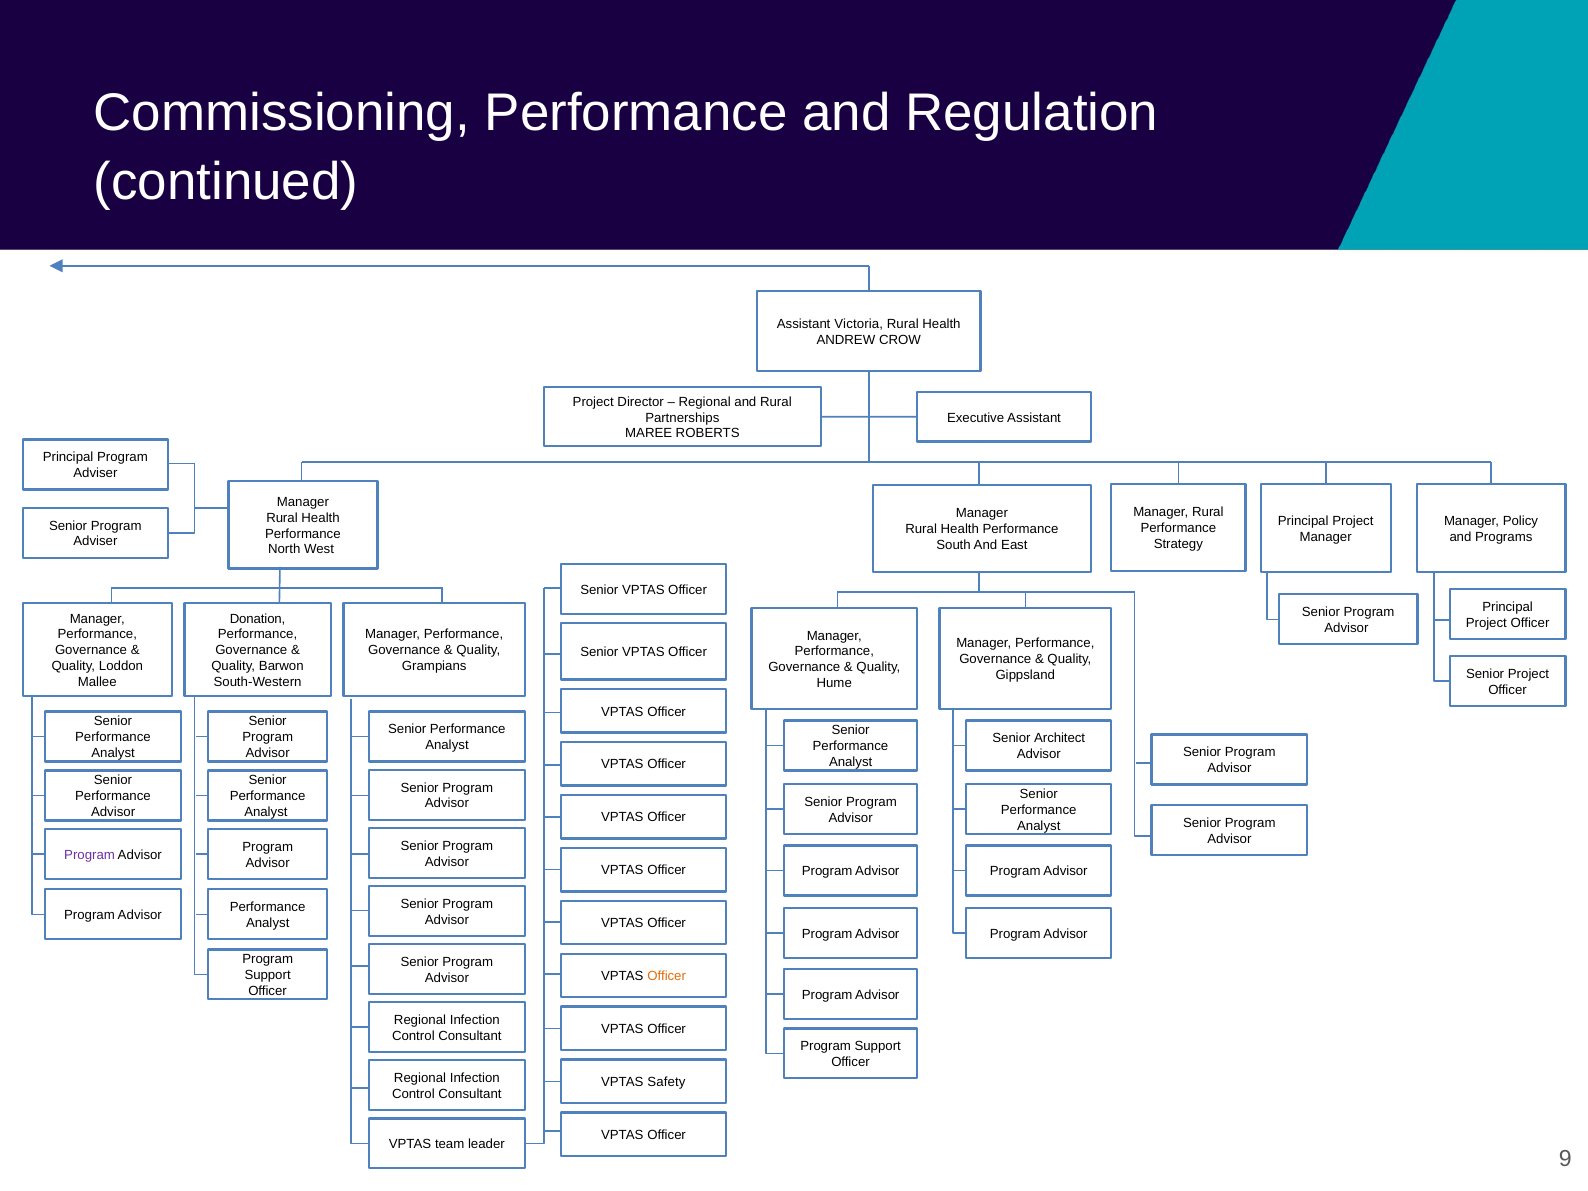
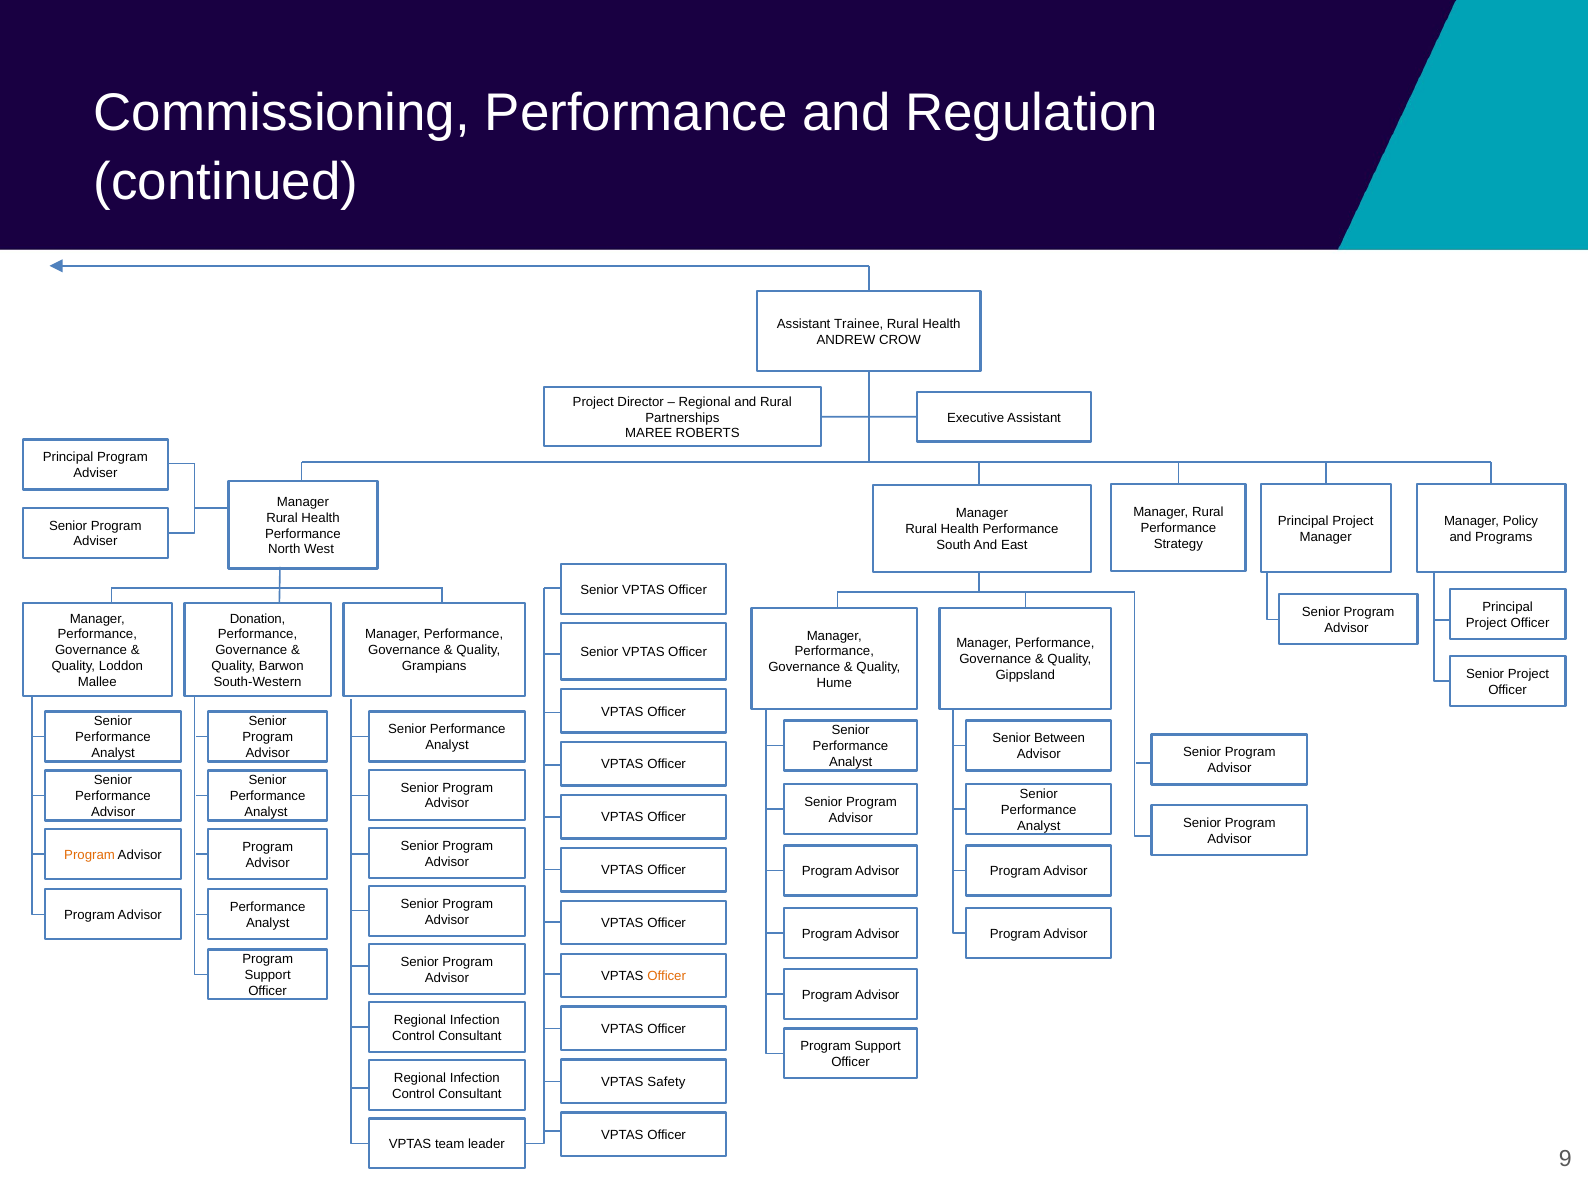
Victoria: Victoria -> Trainee (859, 324)
Architect: Architect -> Between (1060, 738)
Program colour: purple -> orange (90, 855)
